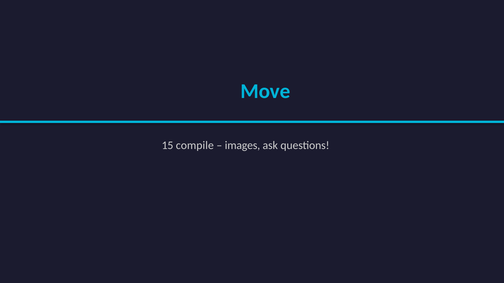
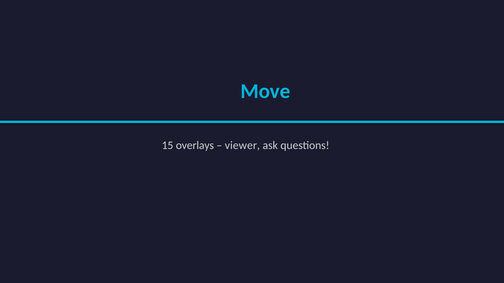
compile: compile -> overlays (195, 146)
images: images -> viewer (242, 146)
